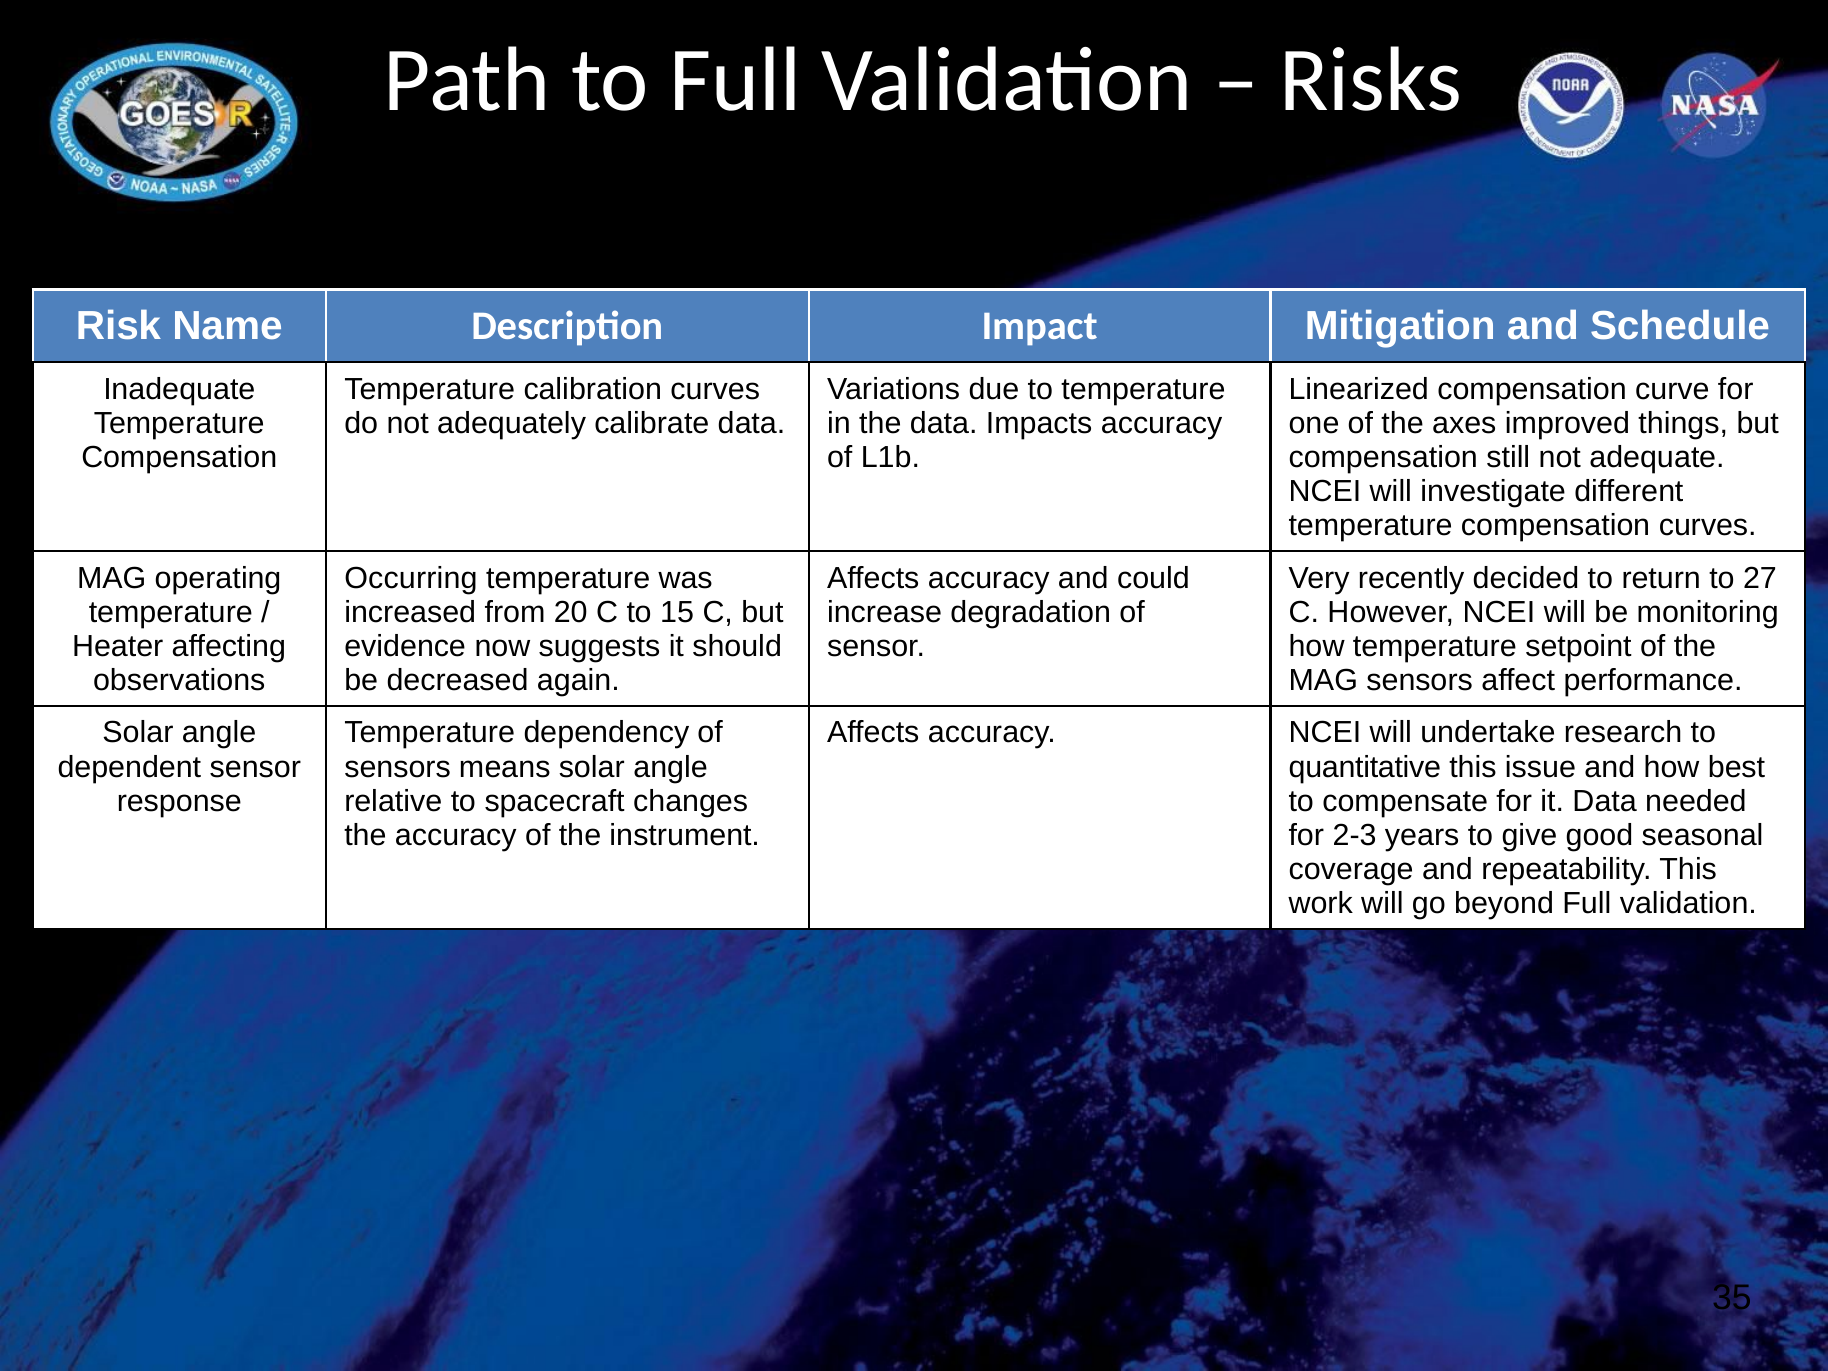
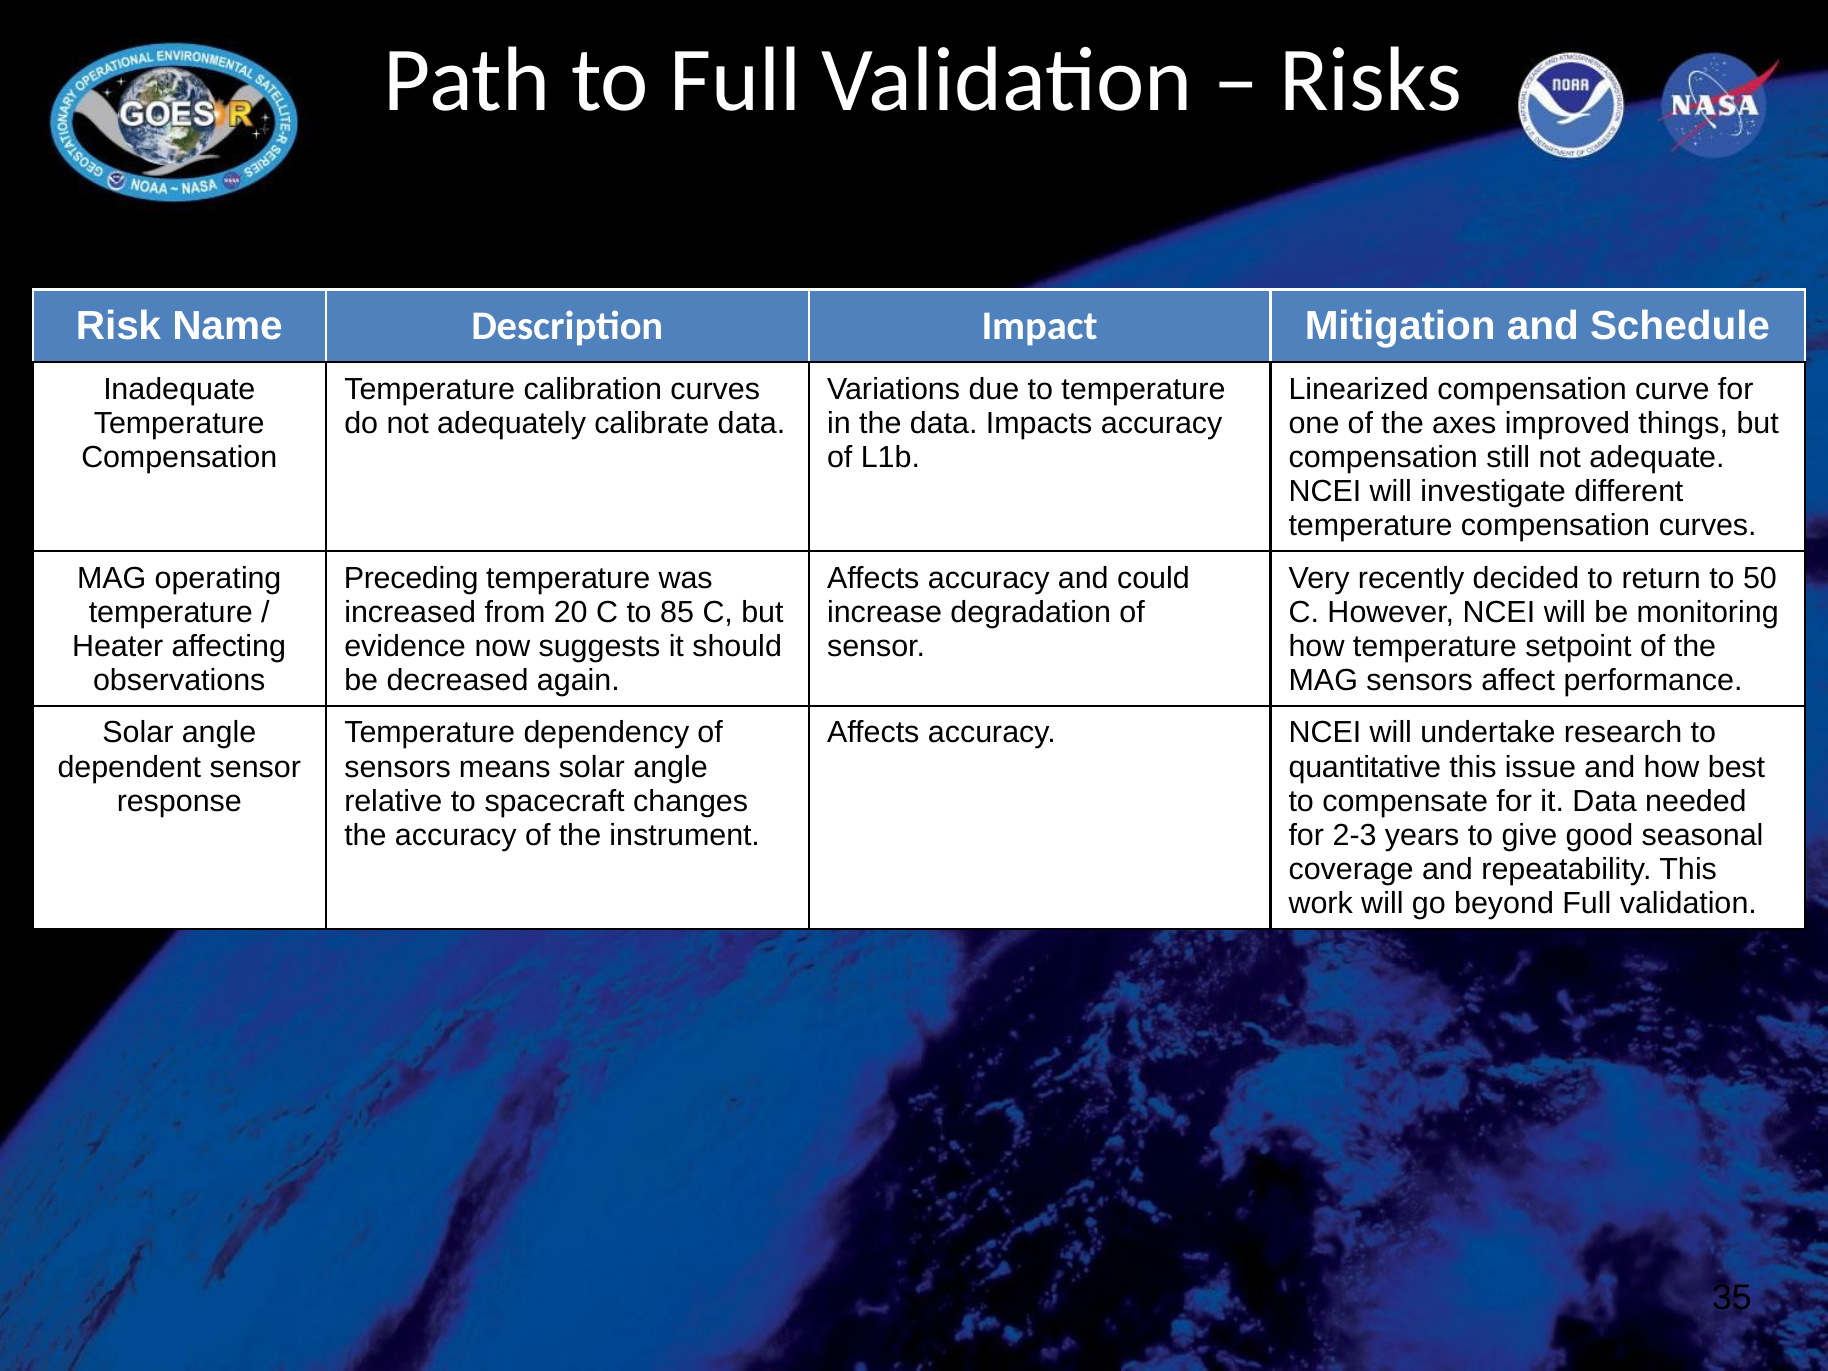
Occurring: Occurring -> Preceding (411, 578)
27: 27 -> 50 (1760, 578)
15: 15 -> 85 (677, 612)
